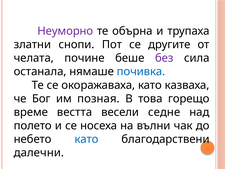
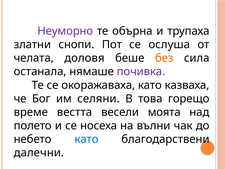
другите: другите -> ослуша (169, 44)
почине: почине -> доловя (84, 58)
без colour: purple -> orange (164, 58)
почивка colour: blue -> purple (141, 71)
позная: позная -> селяни (98, 98)
седне: седне -> моята (164, 112)
